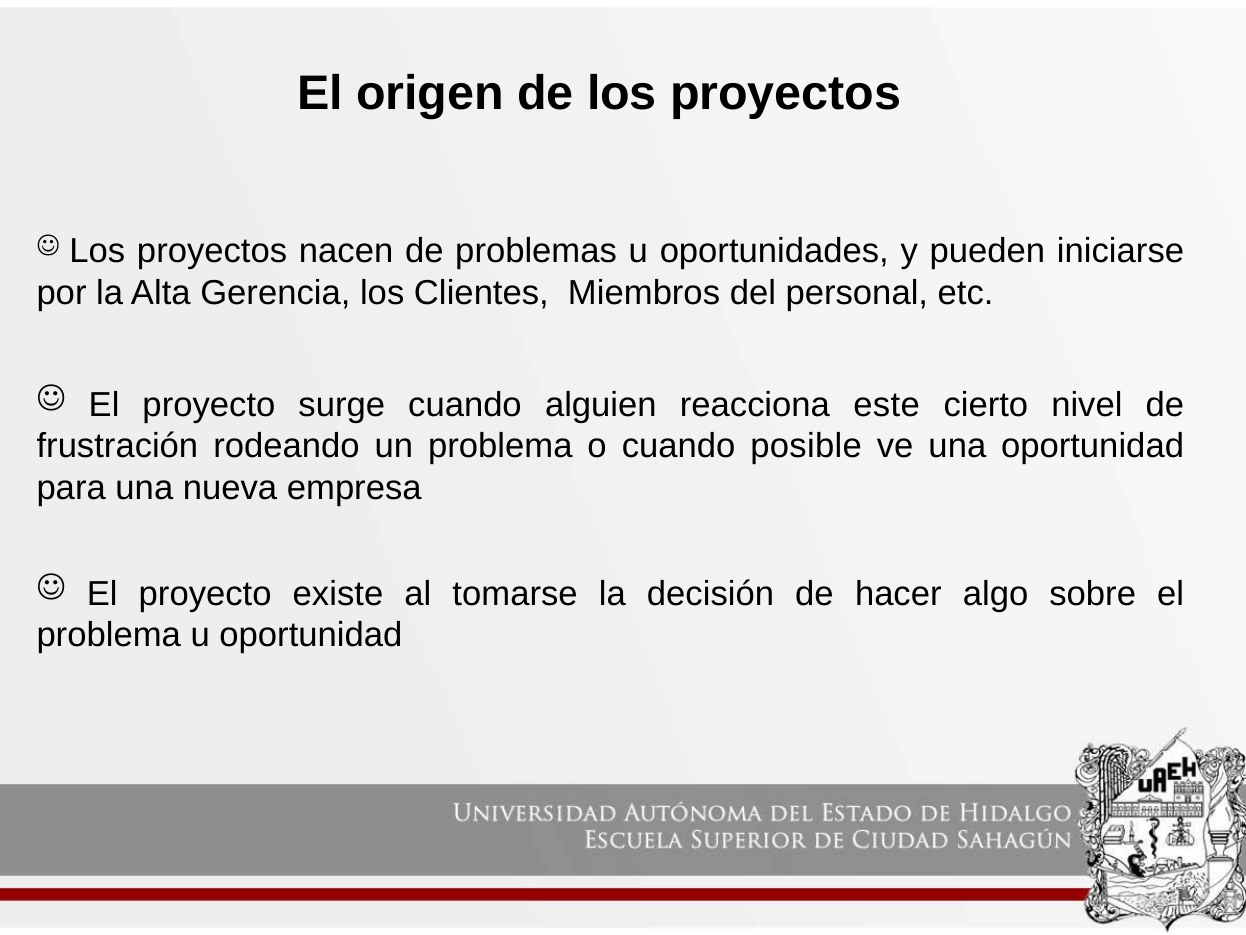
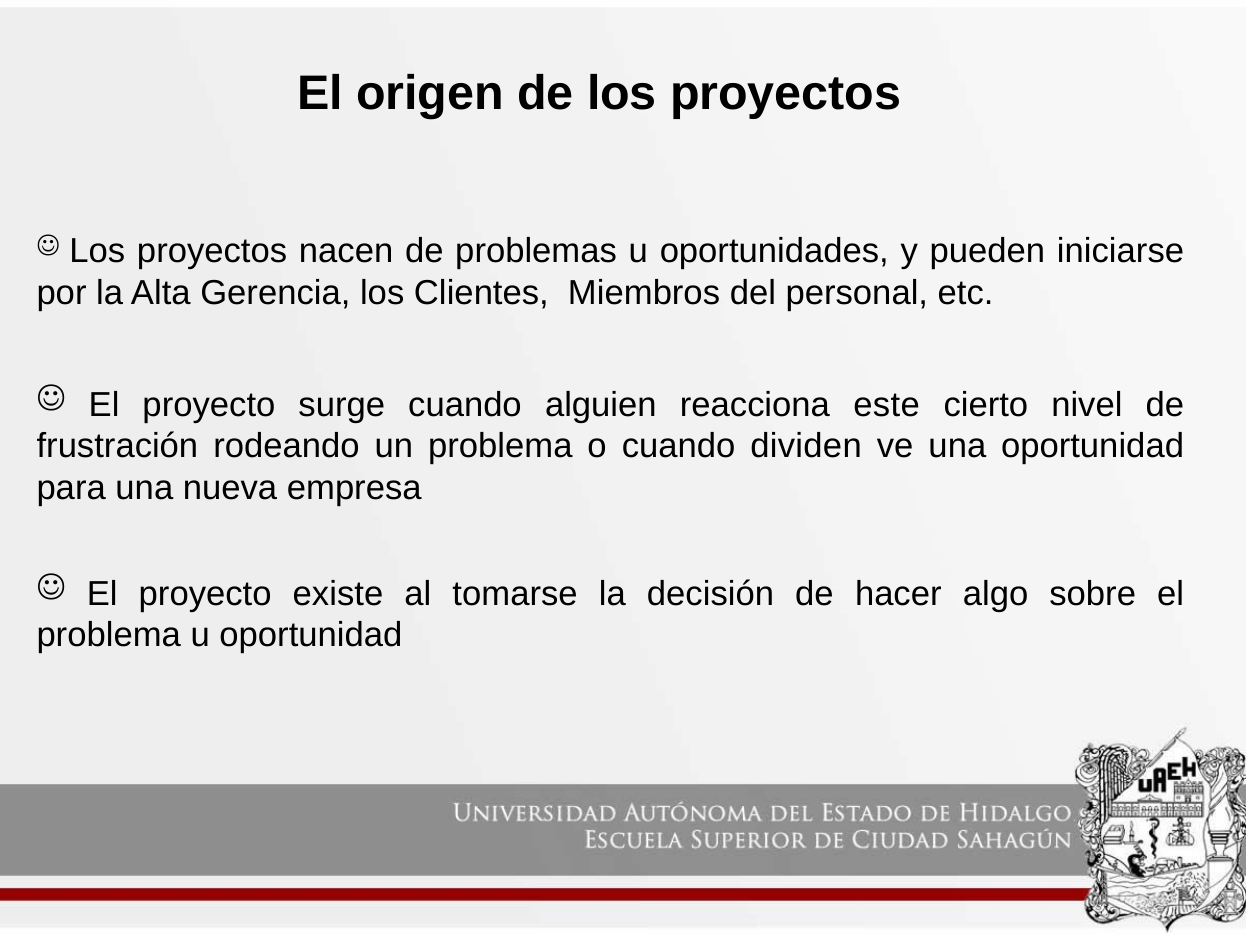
posible: posible -> dividen (806, 446)
